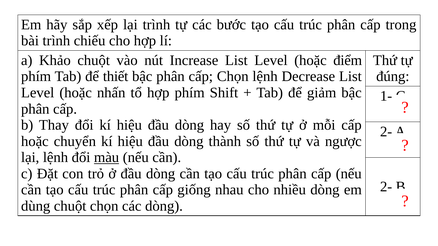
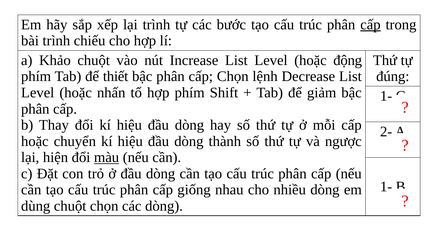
cấp underline: none -> present (370, 25)
điểm: điểm -> động (348, 60)
lại lệnh: lệnh -> hiện (56, 158)
2-: 2- -> 1- (386, 187)
